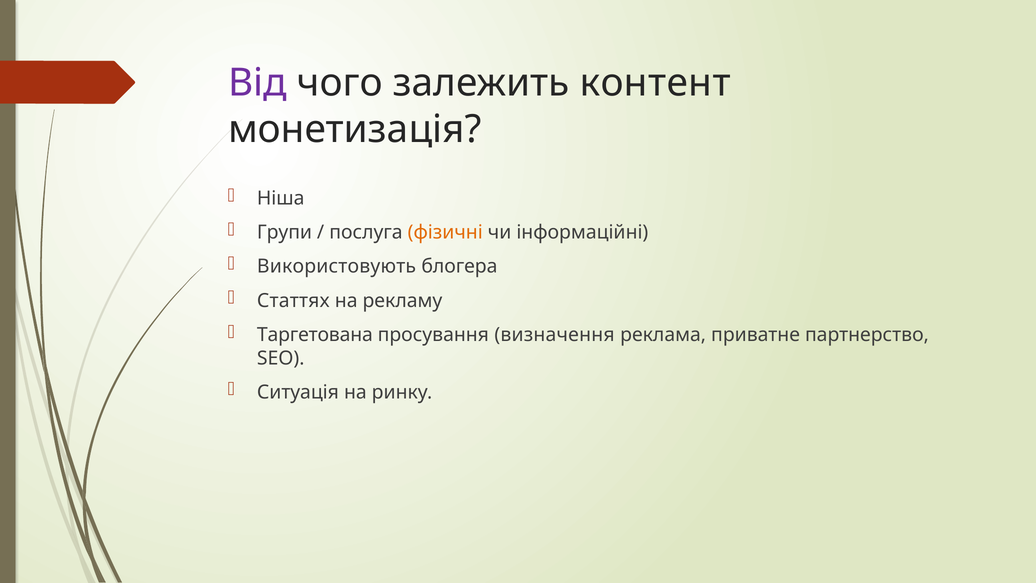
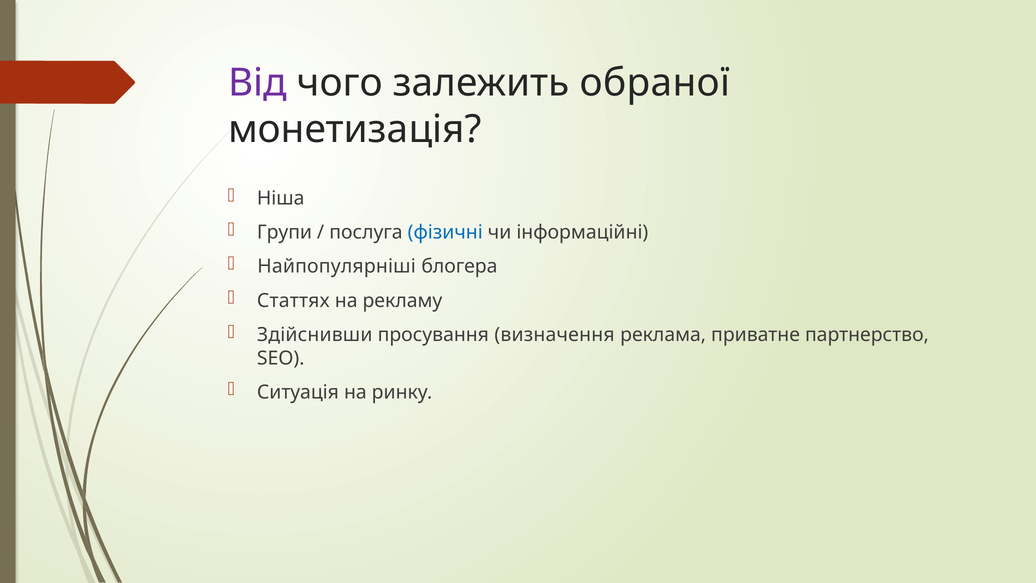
контент: контент -> обраної (655, 83)
фізичні colour: orange -> blue (445, 232)
Використовують: Використовують -> Найпопулярніші (337, 266)
Таргетована: Таргетована -> Здійснивши (315, 335)
